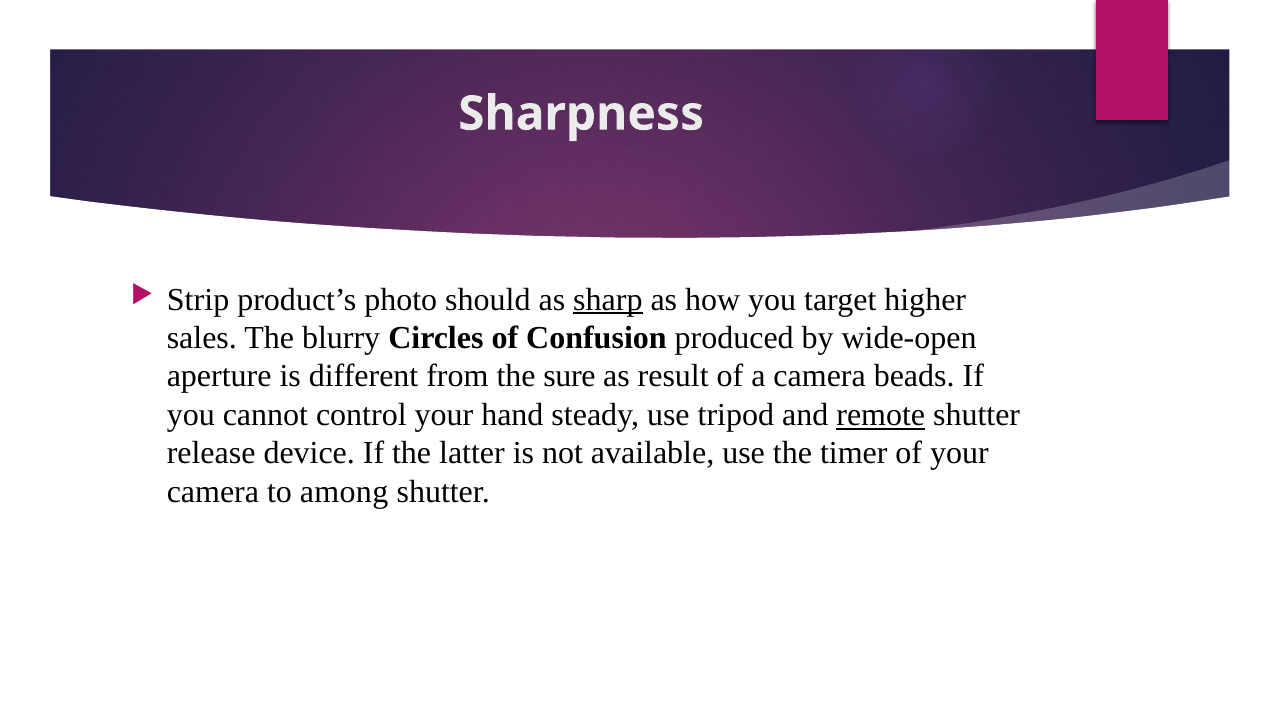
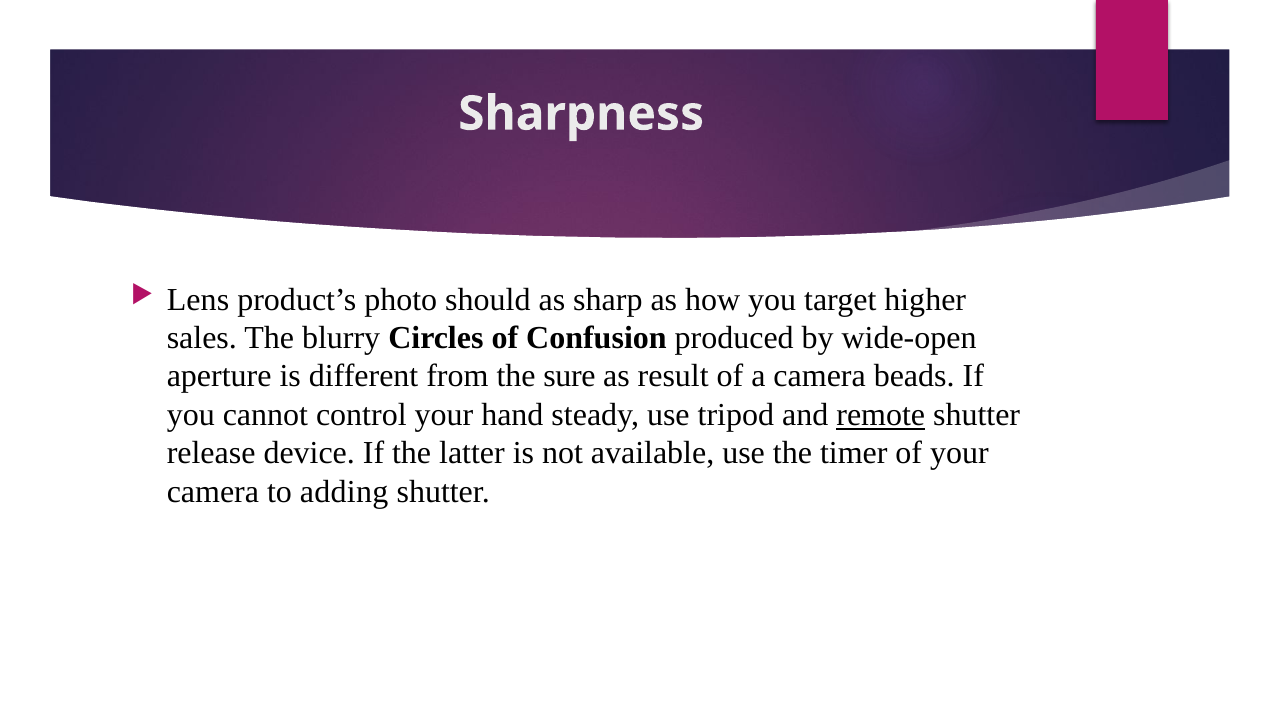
Strip: Strip -> Lens (198, 300)
sharp underline: present -> none (608, 300)
among: among -> adding (344, 492)
